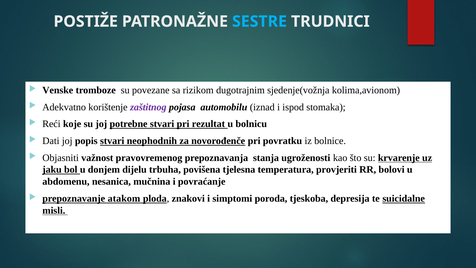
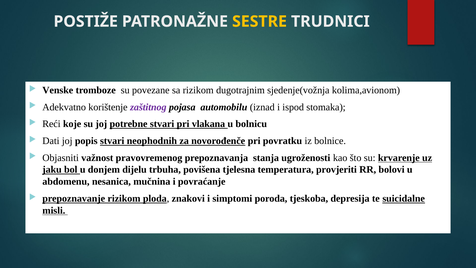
SESTRE colour: light blue -> yellow (259, 21)
rezultat: rezultat -> vlakana (208, 124)
prepoznavanje atakom: atakom -> rizikom (124, 198)
